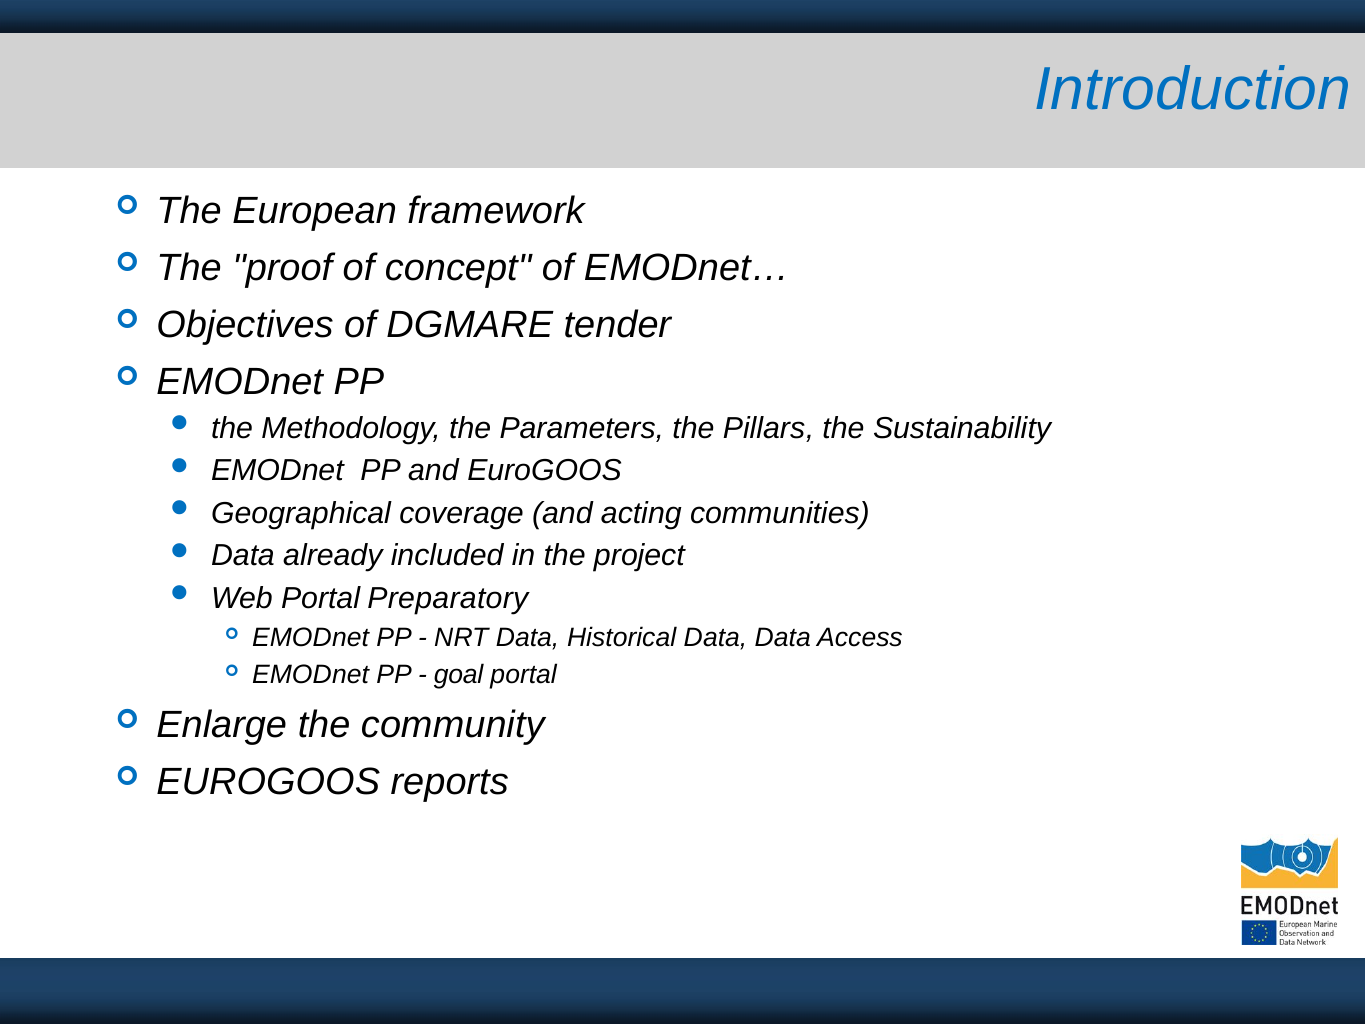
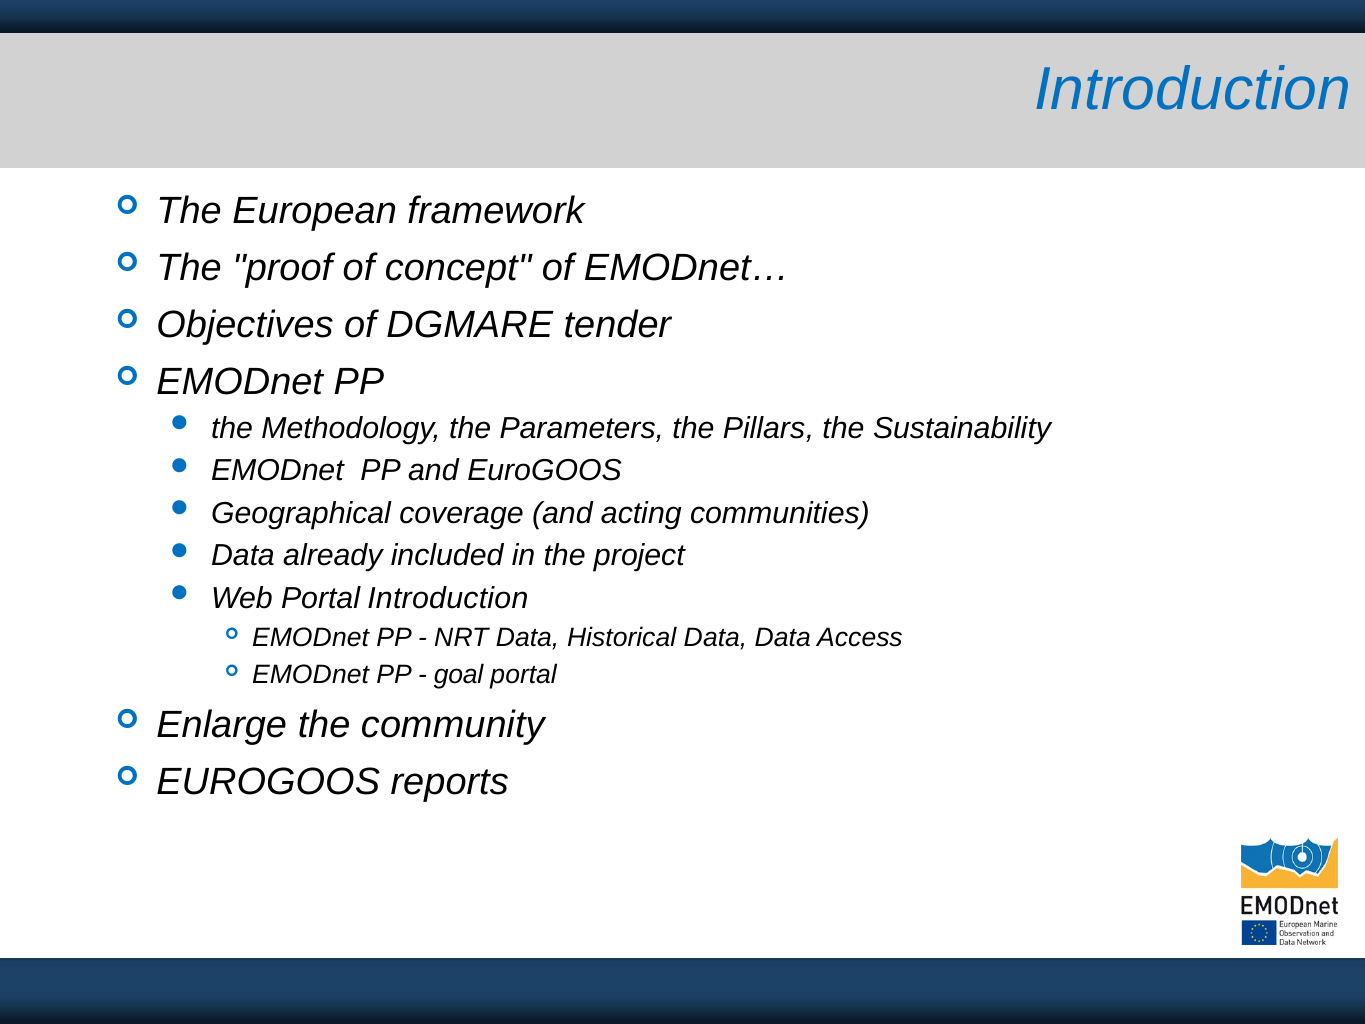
Portal Preparatory: Preparatory -> Introduction (448, 598)
